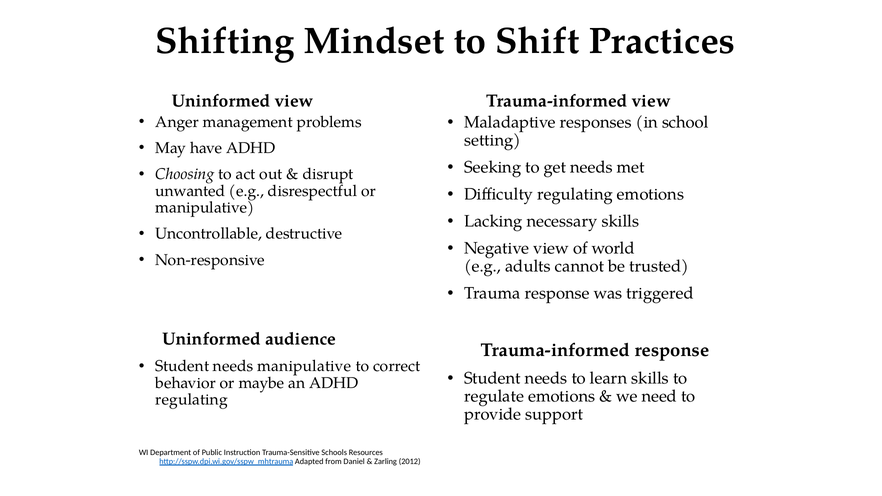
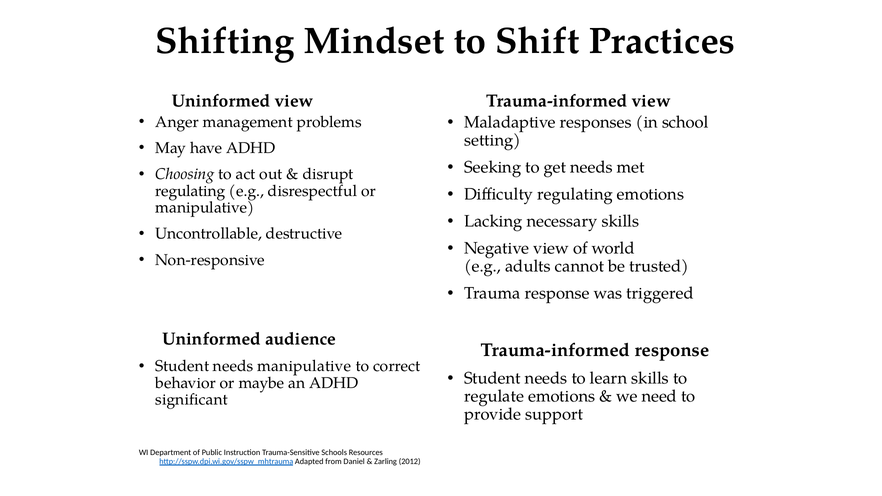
unwanted: unwanted -> regulating (190, 191)
regulating: regulating -> significant (192, 400)
